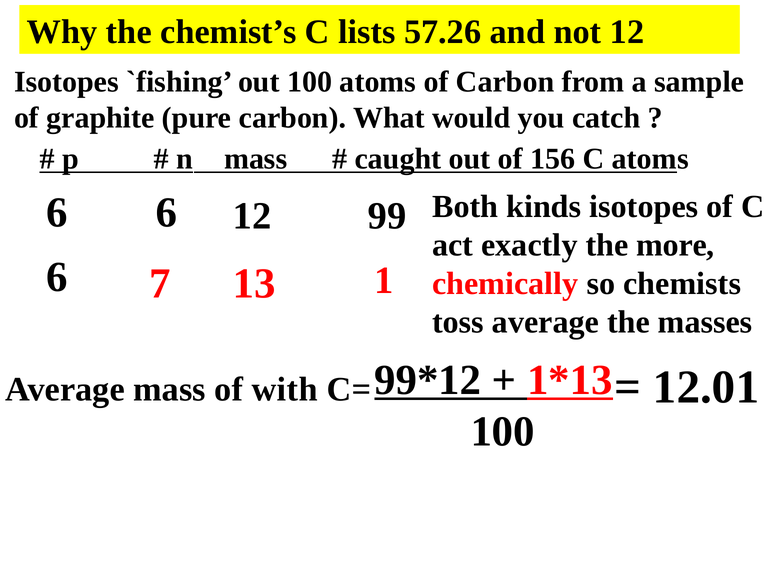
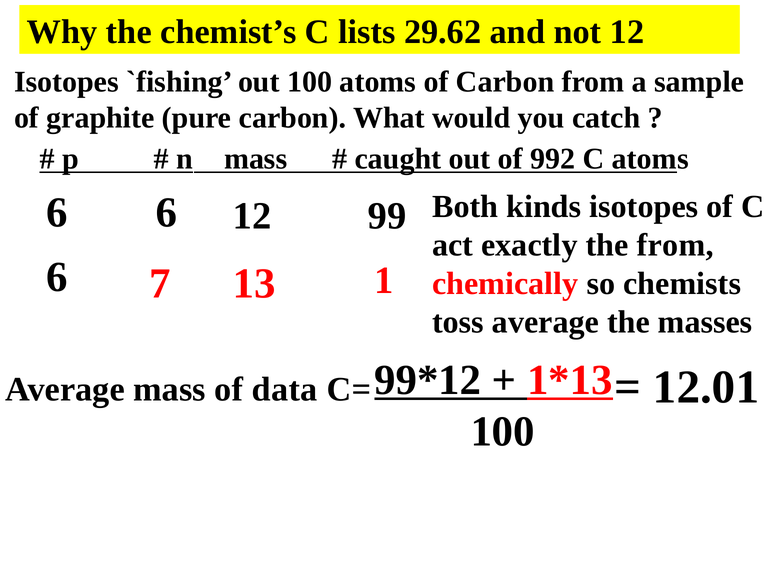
57.26: 57.26 -> 29.62 (443, 32)
156: 156 -> 992 (553, 159)
the more: more -> from (675, 245)
with: with -> data (285, 389)
